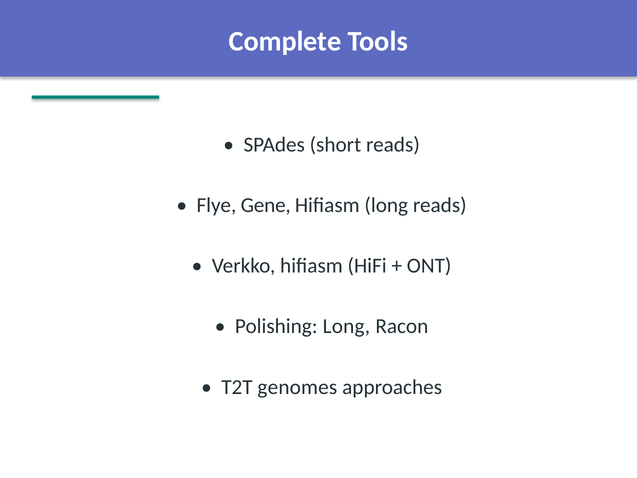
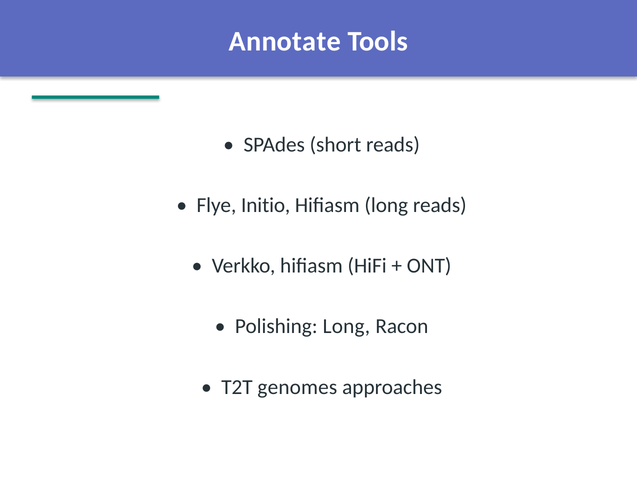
Complete: Complete -> Annotate (285, 41)
Gene: Gene -> Initio (266, 205)
